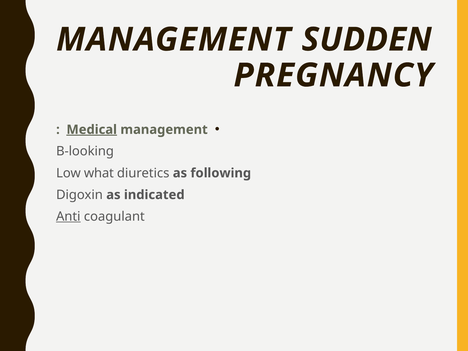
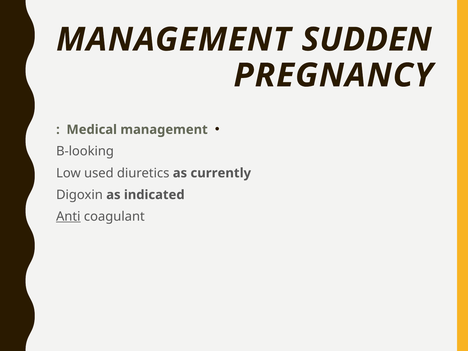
Medical underline: present -> none (92, 130)
what: what -> used (99, 173)
following: following -> currently (221, 173)
